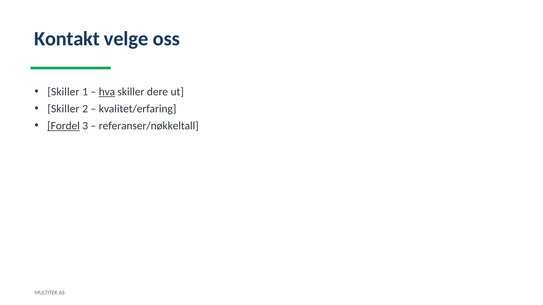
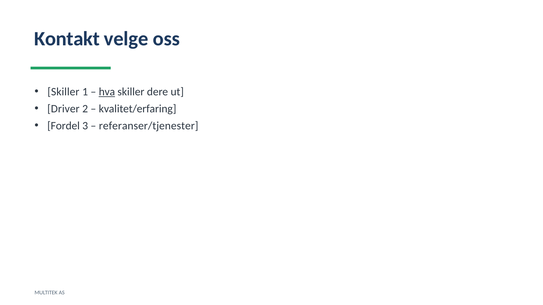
Skiller: Skiller -> Driver (63, 109)
Fordel underline: present -> none (64, 126)
referanser/nøkkeltall: referanser/nøkkeltall -> referanser/tjenester (149, 126)
